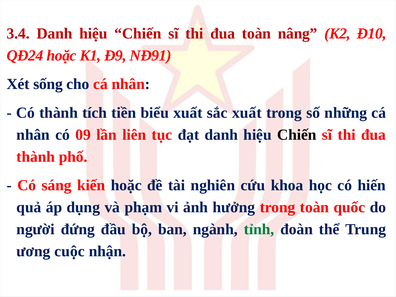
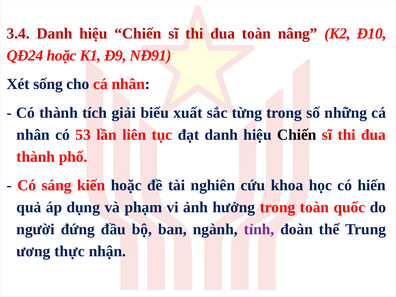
tiền: tiền -> giải (124, 113)
sắc xuất: xuất -> từng (247, 113)
09: 09 -> 53 (83, 135)
tỉnh colour: green -> purple (259, 229)
cuộc: cuộc -> thực (70, 251)
